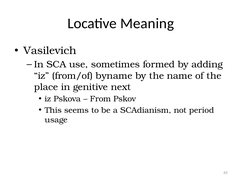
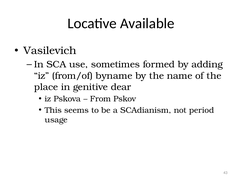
Meaning: Meaning -> Available (147, 23)
next: next -> dear (121, 87)
